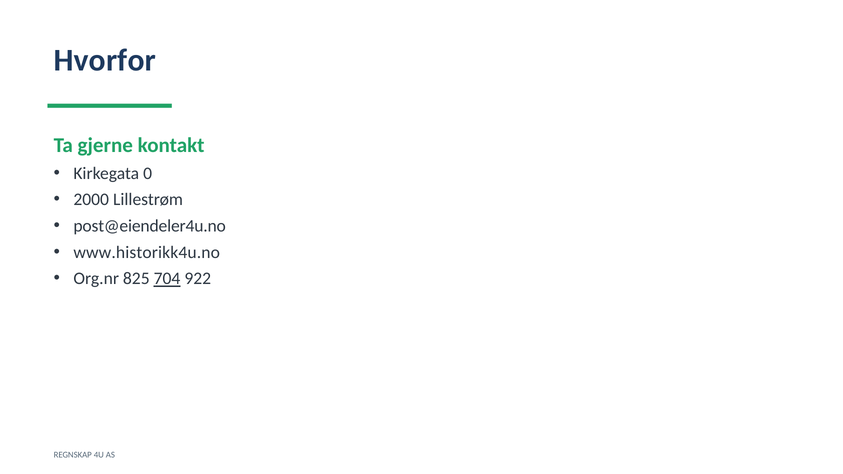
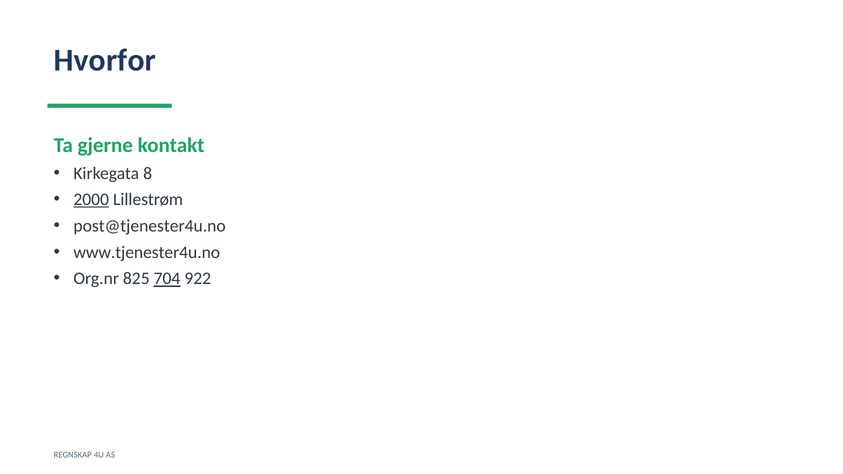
0: 0 -> 8 (148, 173)
2000 underline: none -> present (91, 200)
post@eiendeler4u.no: post@eiendeler4u.no -> post@tjenester4u.no (150, 226)
www.historikk4u.no: www.historikk4u.no -> www.tjenester4u.no (147, 252)
